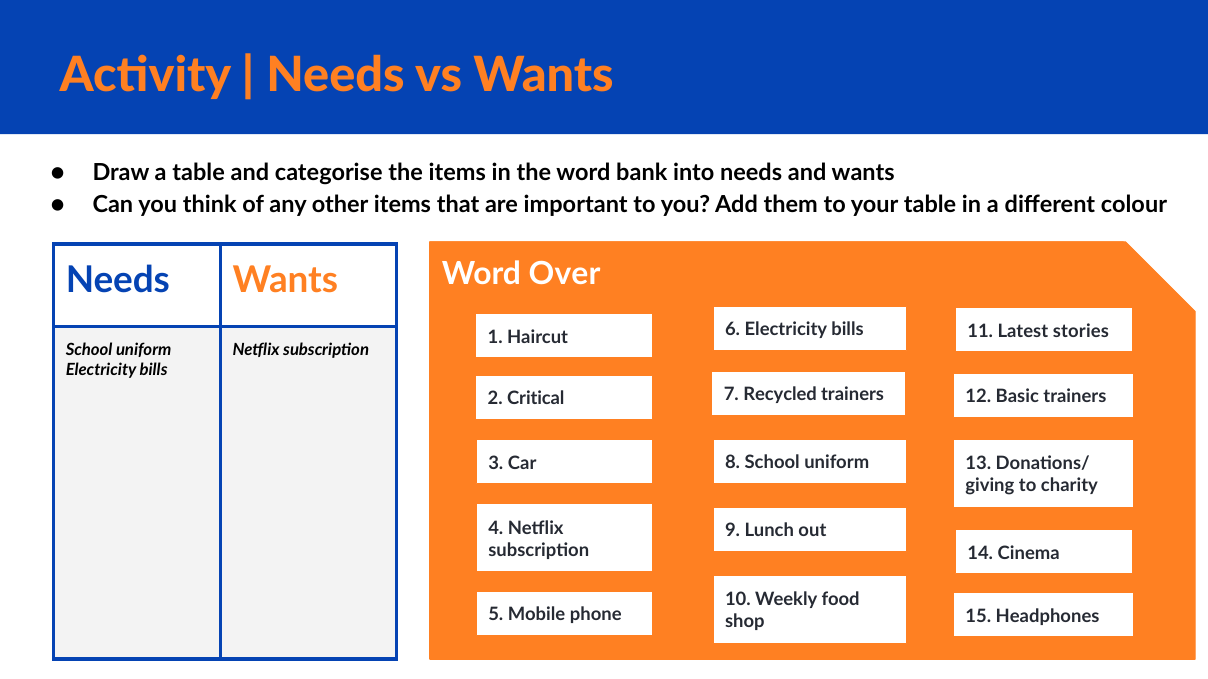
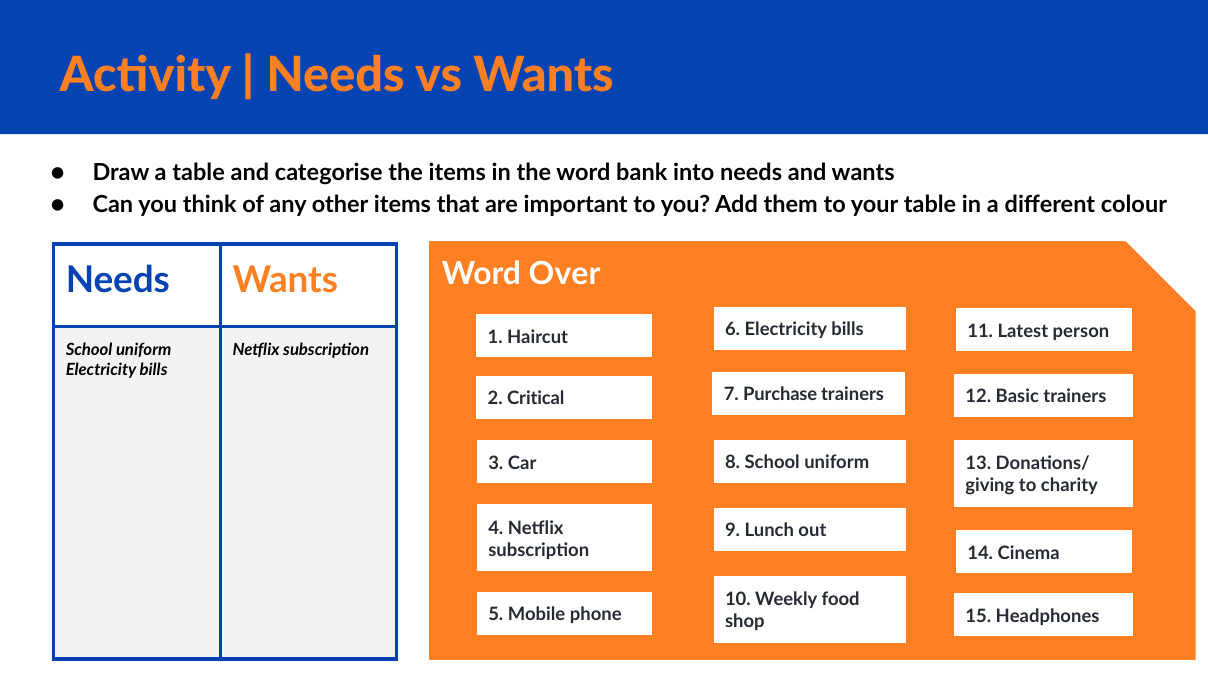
stories: stories -> person (1081, 331)
Recycled: Recycled -> Purchase (780, 395)
